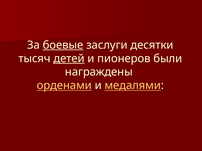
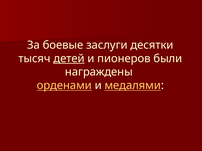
боевые underline: present -> none (63, 45)
